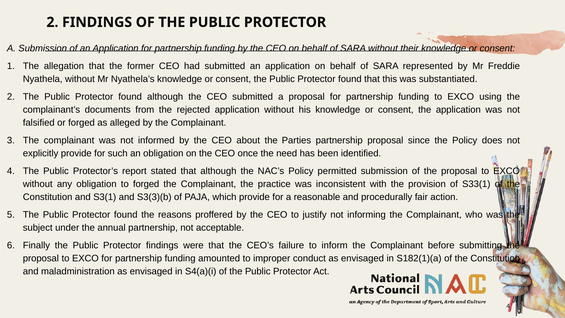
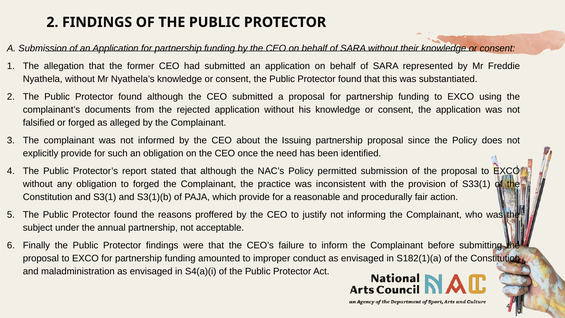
Parties: Parties -> Issuing (296, 140)
S3(3)(b: S3(3)(b -> S3(1)(b (154, 197)
